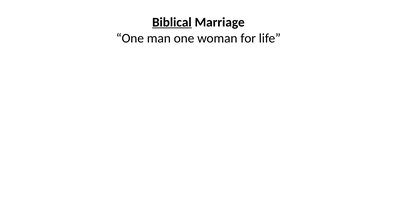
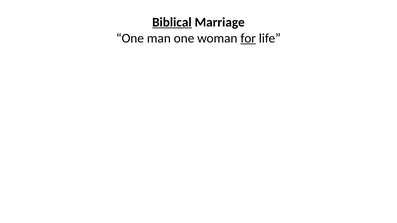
for underline: none -> present (248, 38)
